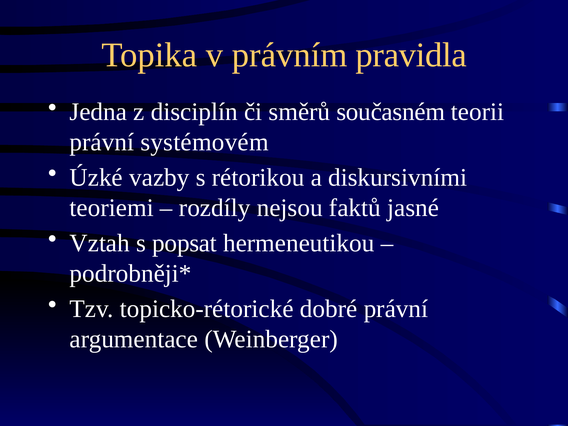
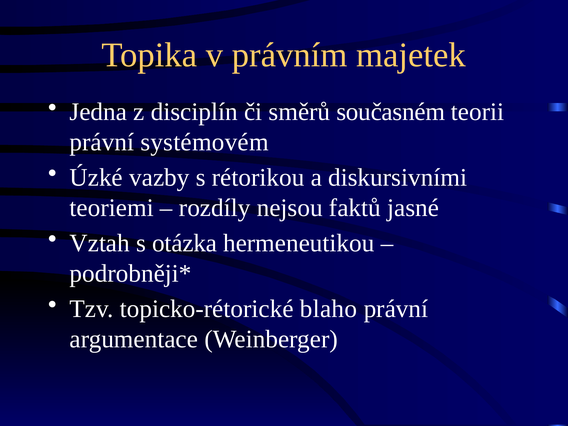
pravidla: pravidla -> majetek (411, 55)
popsat: popsat -> otázka (185, 243)
dobré: dobré -> blaho (328, 309)
